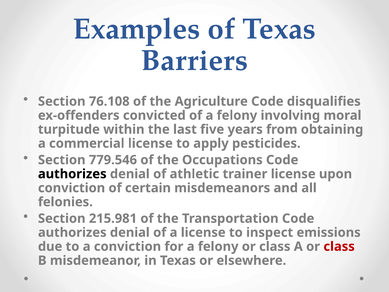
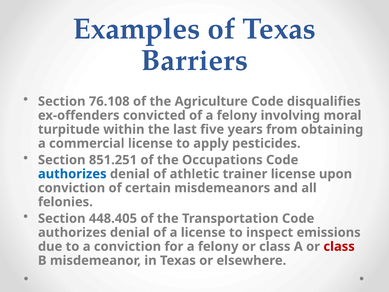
779.546: 779.546 -> 851.251 (113, 160)
authorizes colour: black -> blue (72, 174)
215.981: 215.981 -> 448.405 (113, 218)
